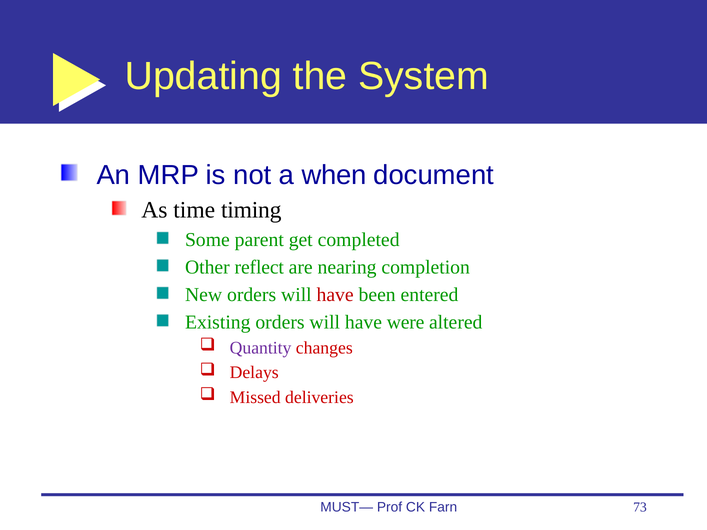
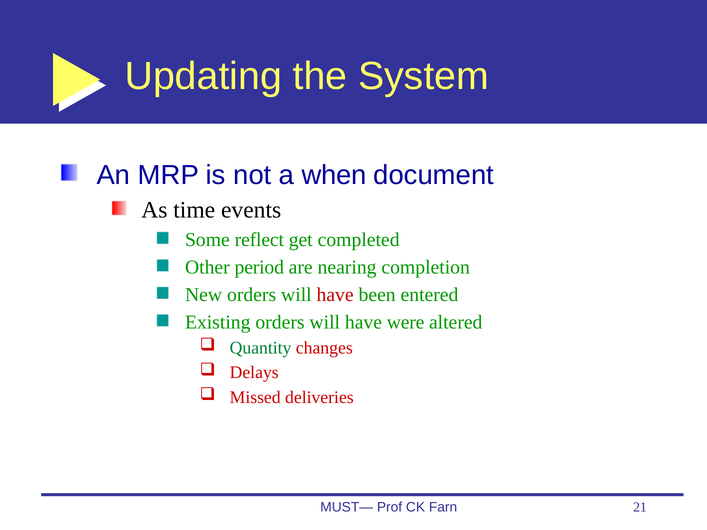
timing: timing -> events (251, 210)
parent: parent -> reflect (259, 240)
reflect: reflect -> period (259, 267)
Quantity colour: purple -> green (261, 348)
73: 73 -> 21 (640, 508)
